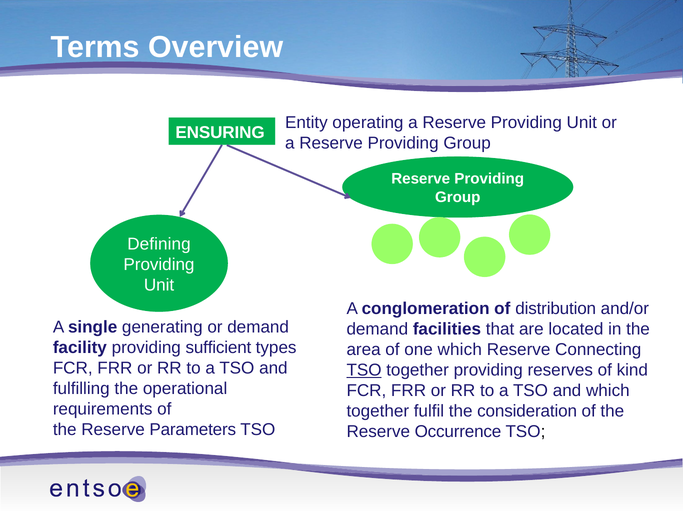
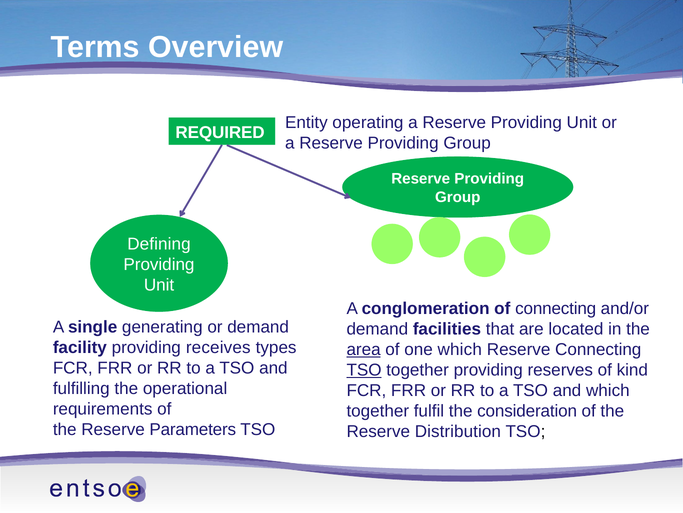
ENSURING: ENSURING -> REQUIRED (220, 132)
of distribution: distribution -> connecting (556, 308)
sufficient: sufficient -> receives (218, 347)
area underline: none -> present (364, 349)
Occurrence: Occurrence -> Distribution (458, 431)
